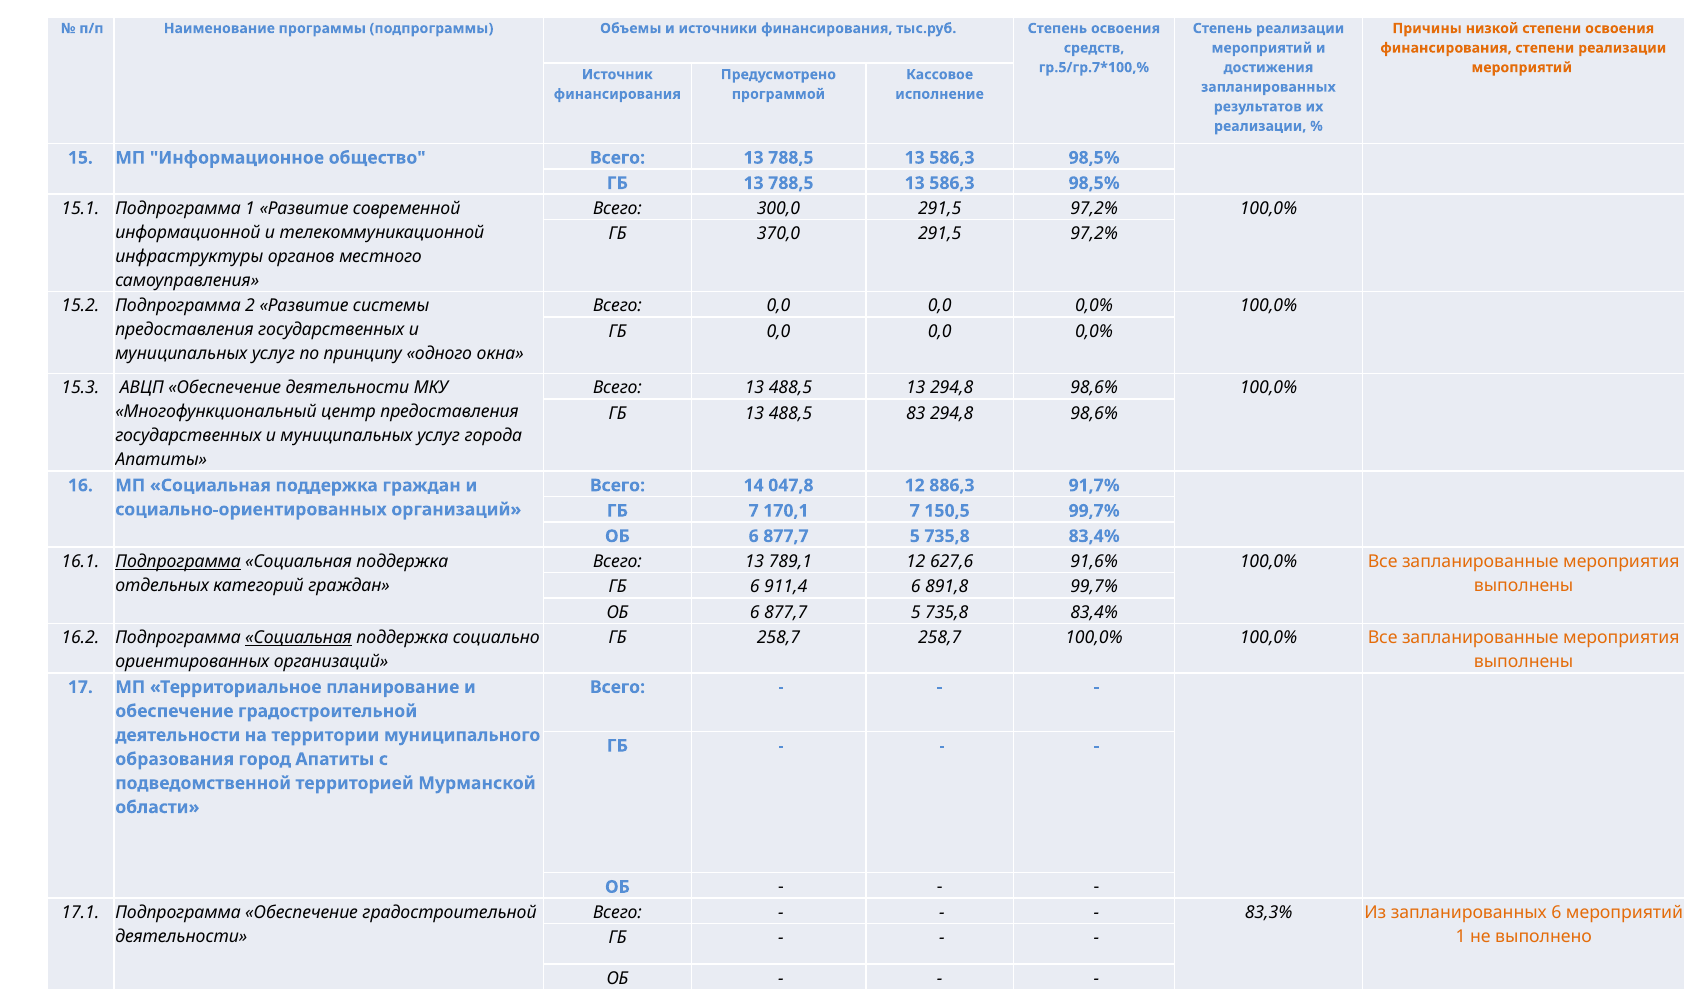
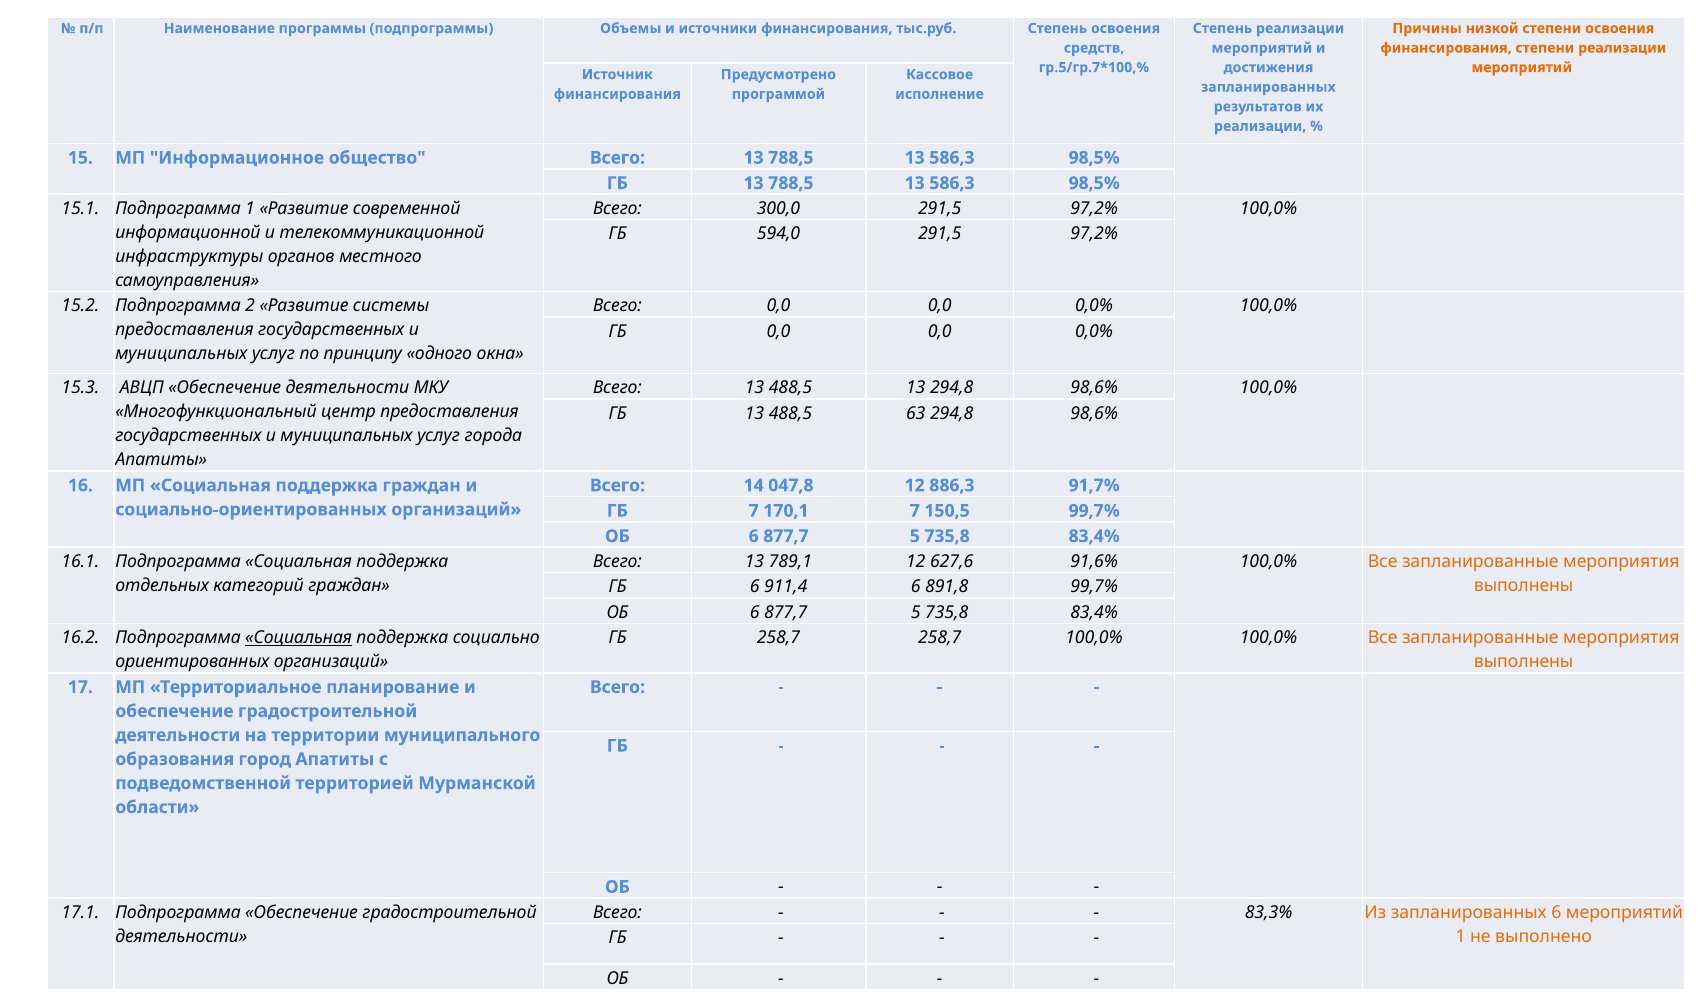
370,0: 370,0 -> 594,0 (779, 234)
83: 83 -> 63 (916, 413)
Подпрограмма underline: present -> none (178, 562)
